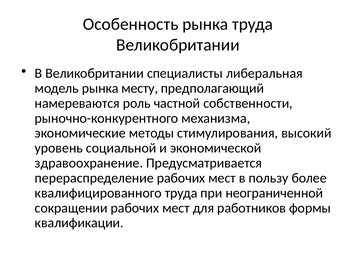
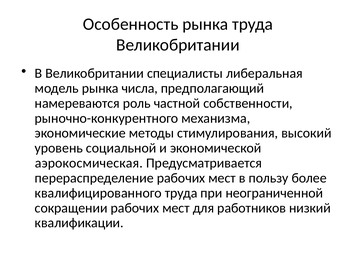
месту: месту -> числа (140, 88)
здравоохранение: здравоохранение -> аэрокосмическая (89, 163)
формы: формы -> низкий (310, 208)
